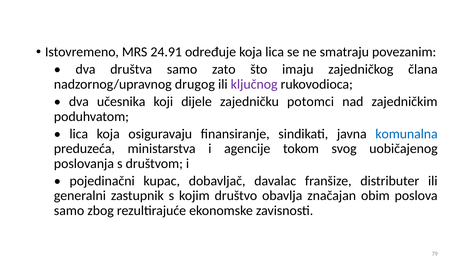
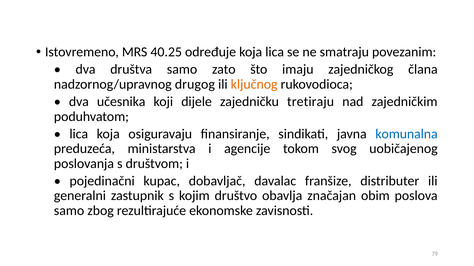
24.91: 24.91 -> 40.25 (166, 52)
ključnog colour: purple -> orange (254, 84)
potomci: potomci -> tretiraju (311, 102)
